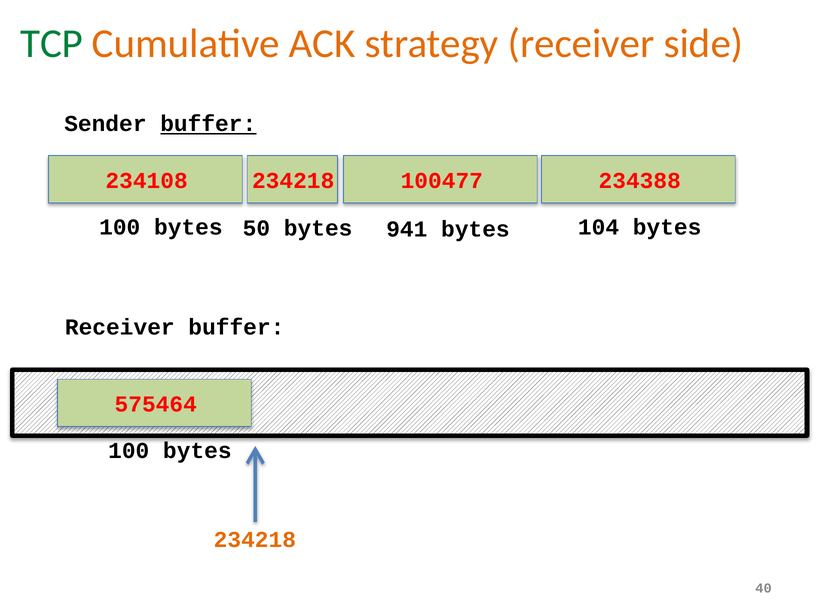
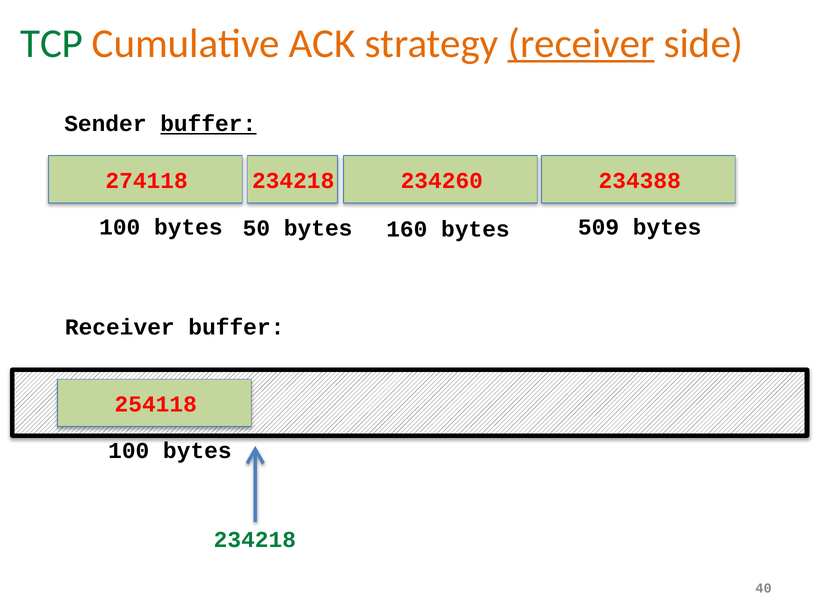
receiver underline: none -> present (581, 44)
234108: 234108 -> 274118 (147, 181)
100477: 100477 -> 234260 (442, 181)
941: 941 -> 160 (407, 229)
104: 104 -> 509 (599, 227)
575464: 575464 -> 254118 (156, 404)
234218 colour: orange -> green (255, 540)
